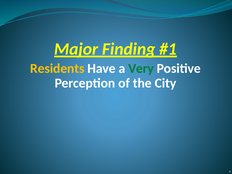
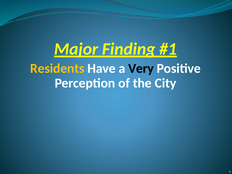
Very colour: green -> black (141, 69)
